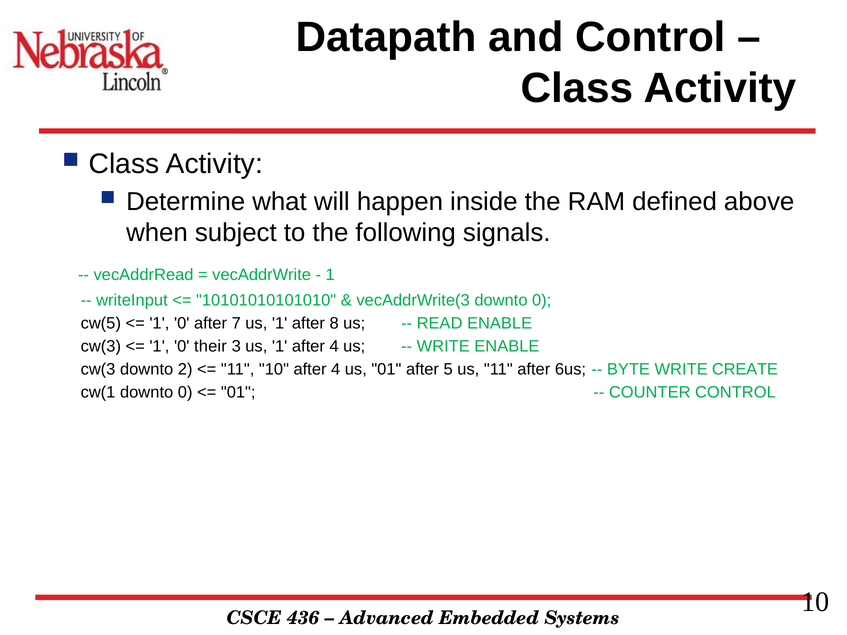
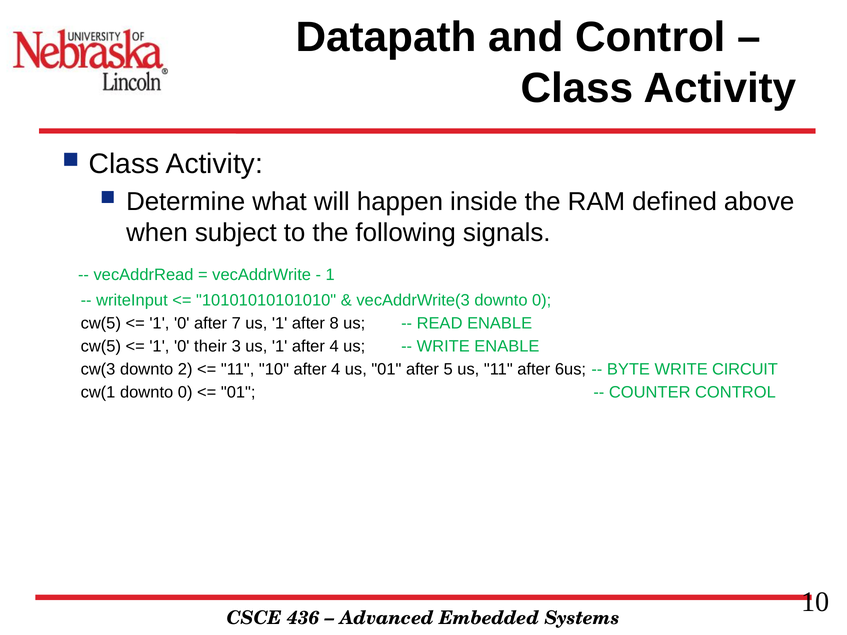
cw(3: cw(3 -> cw(5 (101, 346)
CREATE: CREATE -> CIRCUIT (745, 370)
